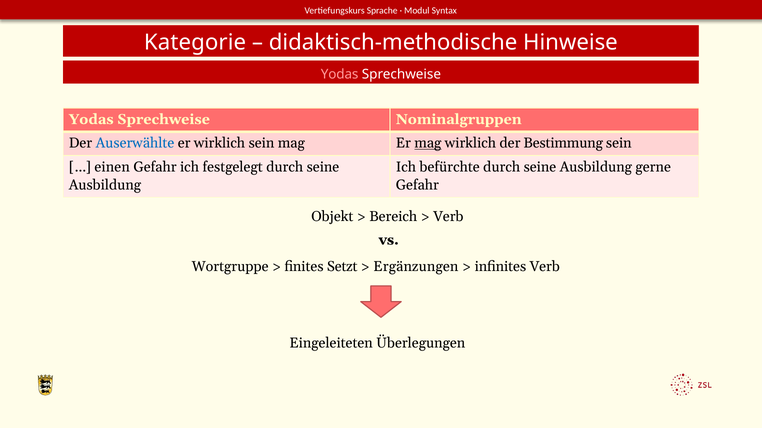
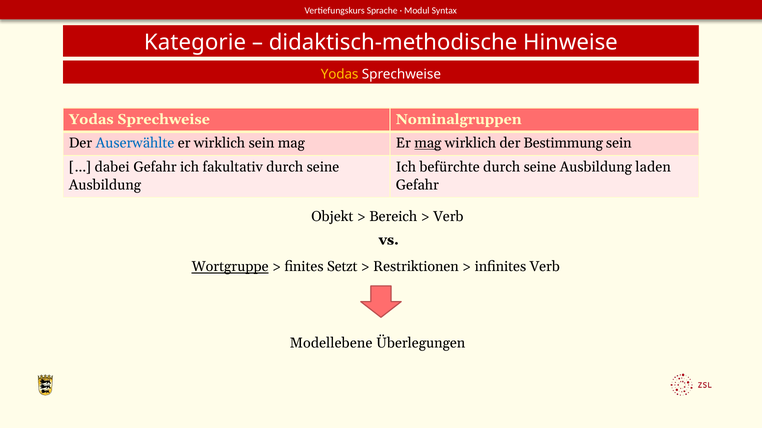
Yodas colour: pink -> yellow (340, 74)
einen: einen -> dabei (112, 167)
festgelegt: festgelegt -> fakultativ (233, 167)
gerne: gerne -> laden (653, 167)
Wortgruppe underline: none -> present (230, 267)
Ergänzungen: Ergänzungen -> Restriktionen (416, 267)
Eingeleiteten: Eingeleiteten -> Modellebene (331, 344)
